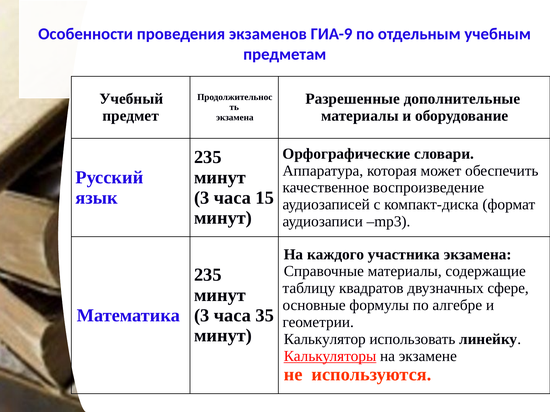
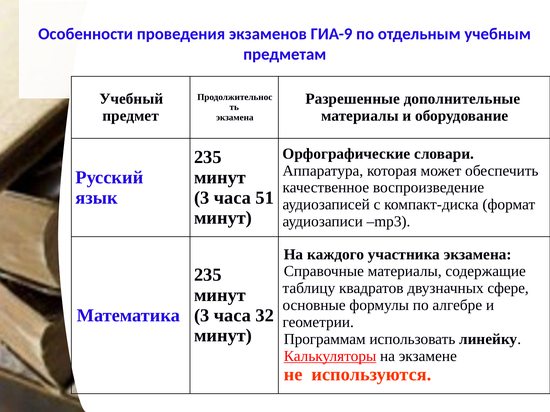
15: 15 -> 51 (265, 198)
35: 35 -> 32 (265, 316)
Калькулятор: Калькулятор -> Программам (325, 339)
